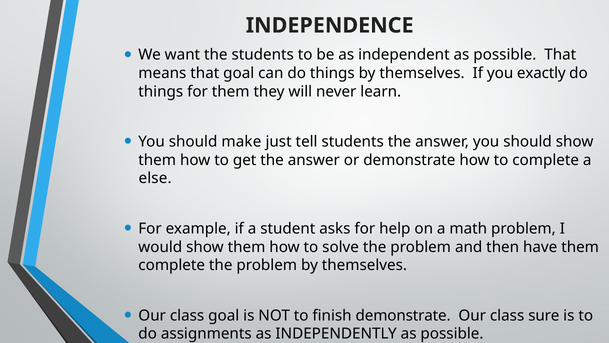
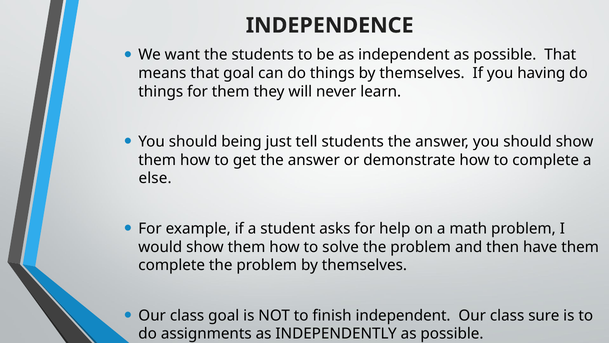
exactly: exactly -> having (541, 73)
make: make -> being (242, 142)
finish demonstrate: demonstrate -> independent (403, 315)
